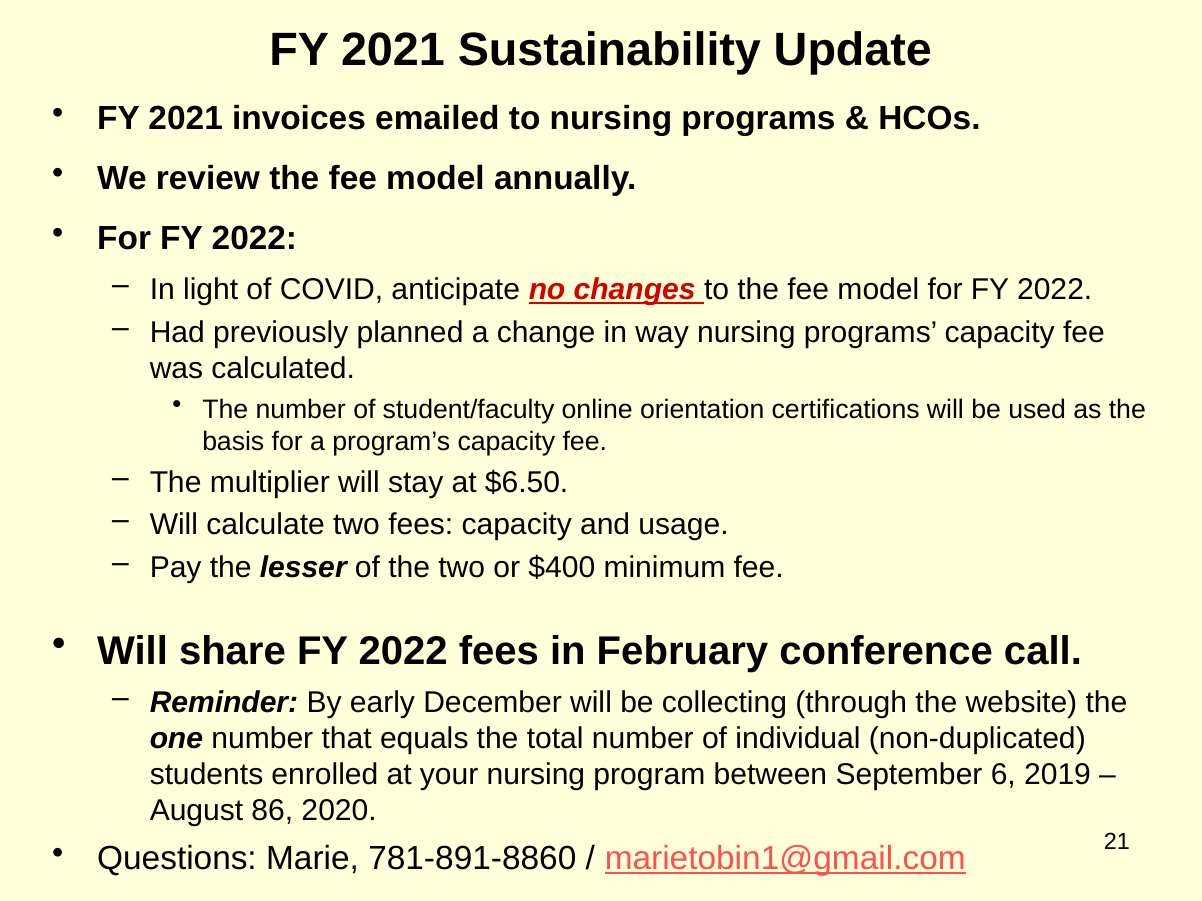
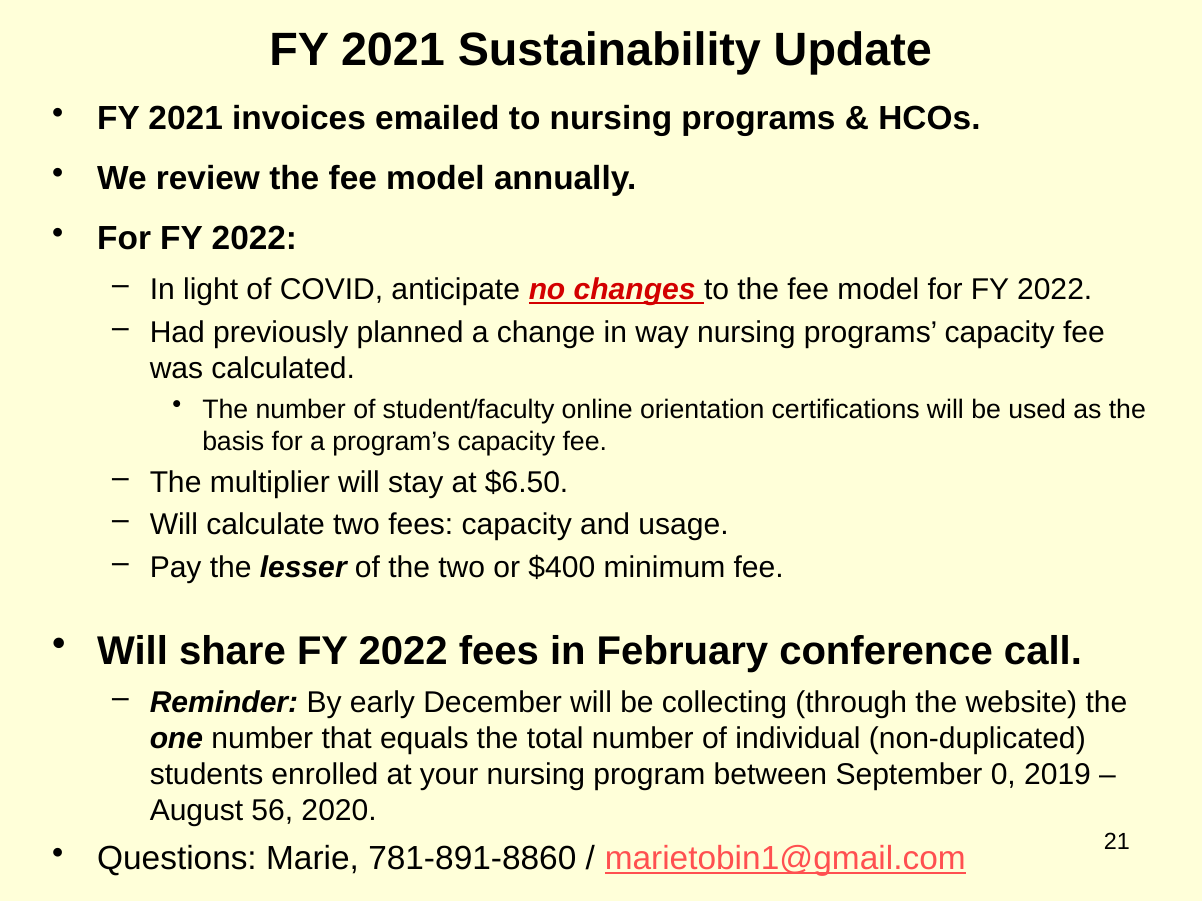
6: 6 -> 0 (1003, 775)
86: 86 -> 56 (272, 811)
